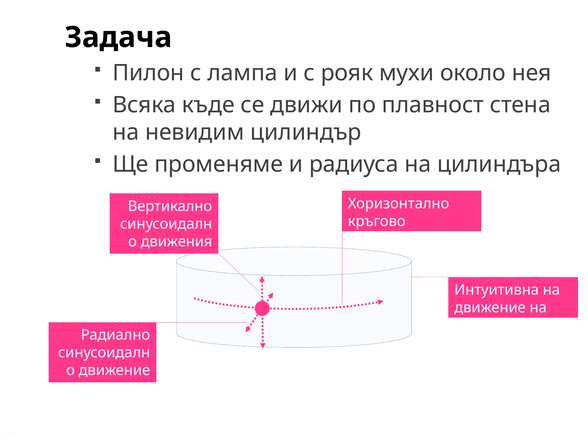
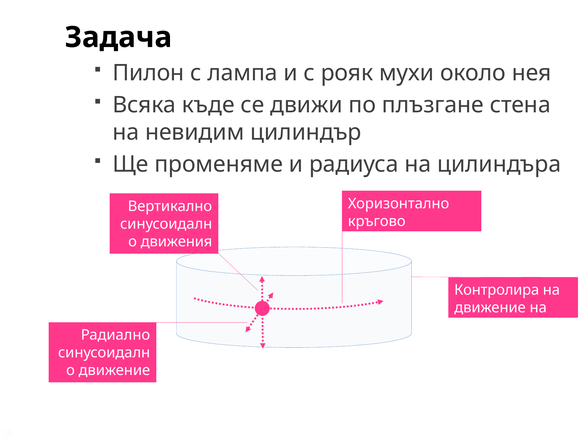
плавност: плавност -> плъзгане (433, 105)
Интуитивна: Интуитивна -> Контролира (497, 290)
